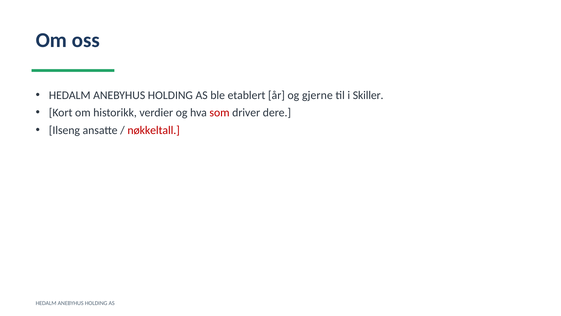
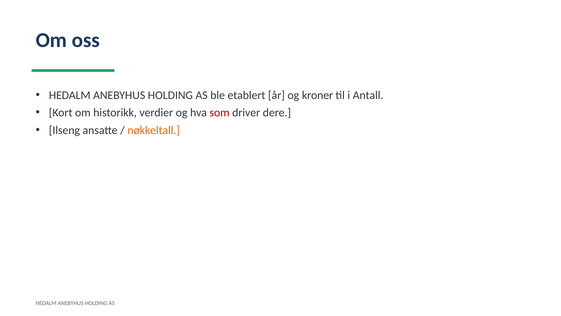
gjerne: gjerne -> kroner (317, 95)
Skiller: Skiller -> Antall (368, 95)
nøkkeltall colour: red -> orange (154, 130)
